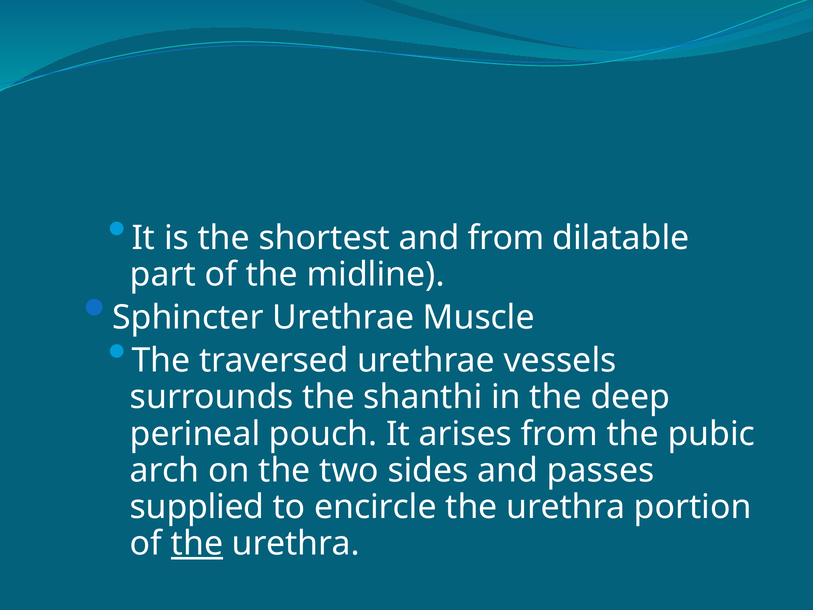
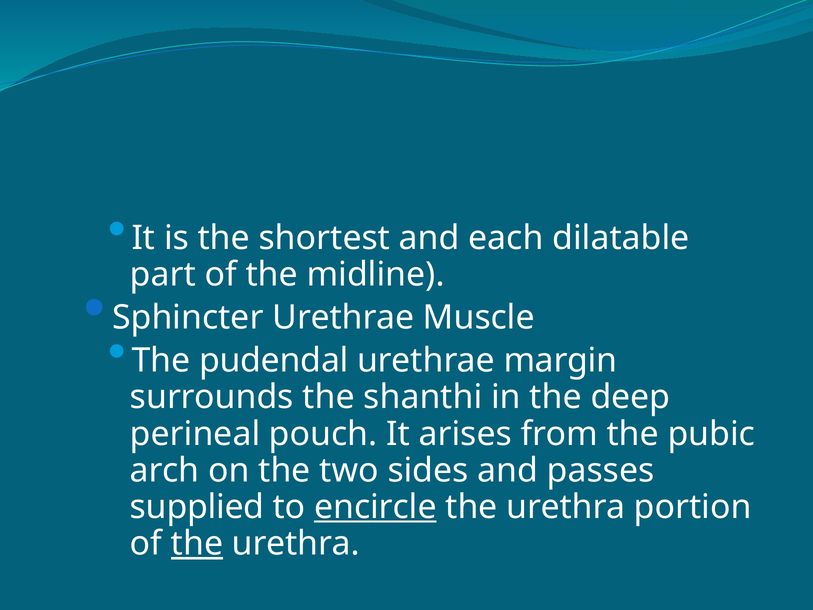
and from: from -> each (506, 238)
traversed: traversed -> pudendal (274, 361)
vessels: vessels -> margin (560, 361)
encircle underline: none -> present (375, 507)
